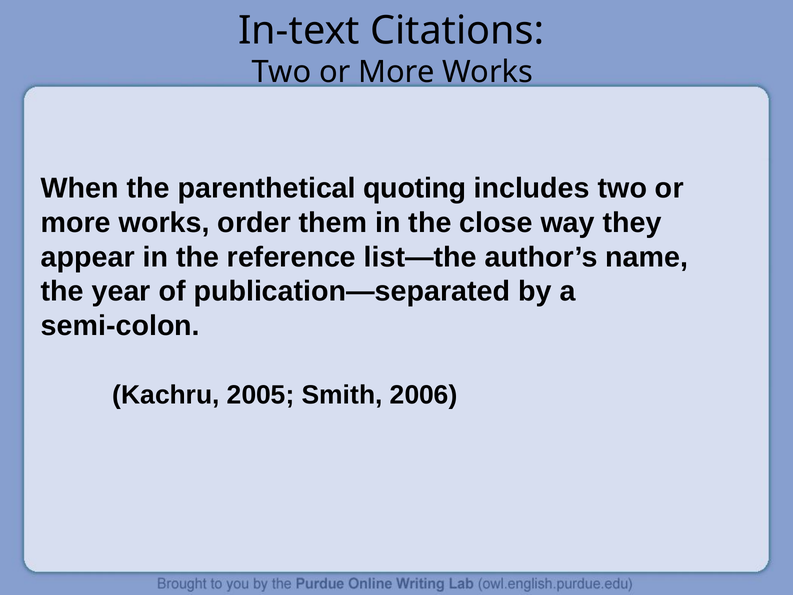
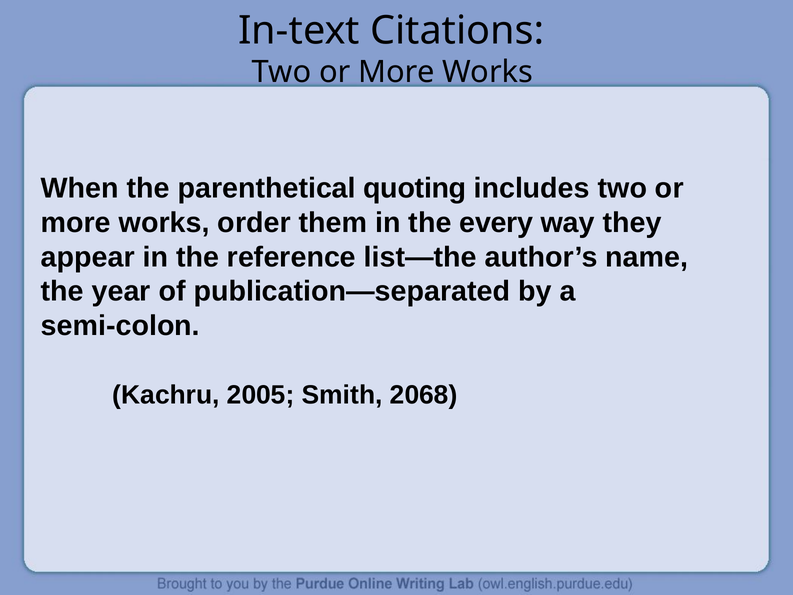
close: close -> every (496, 223)
2006: 2006 -> 2068 (424, 395)
